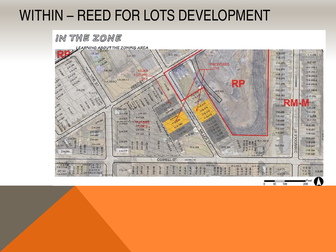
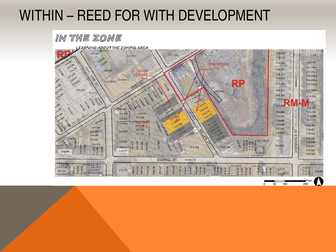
LOTS: LOTS -> WITH (159, 16)
